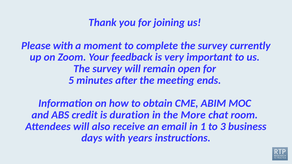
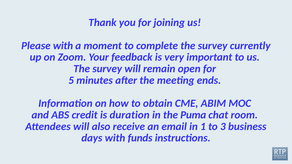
More: More -> Puma (193, 115)
years: years -> funds (140, 138)
